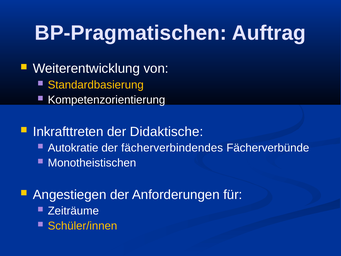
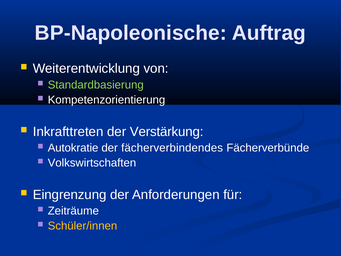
BP-Pragmatischen: BP-Pragmatischen -> BP-Napoleonische (131, 33)
Standardbasierung colour: yellow -> light green (96, 85)
Didaktische: Didaktische -> Verstärkung (167, 131)
Monotheistischen: Monotheistischen -> Volkswirtschaften (92, 163)
Angestiegen: Angestiegen -> Eingrenzung (70, 194)
